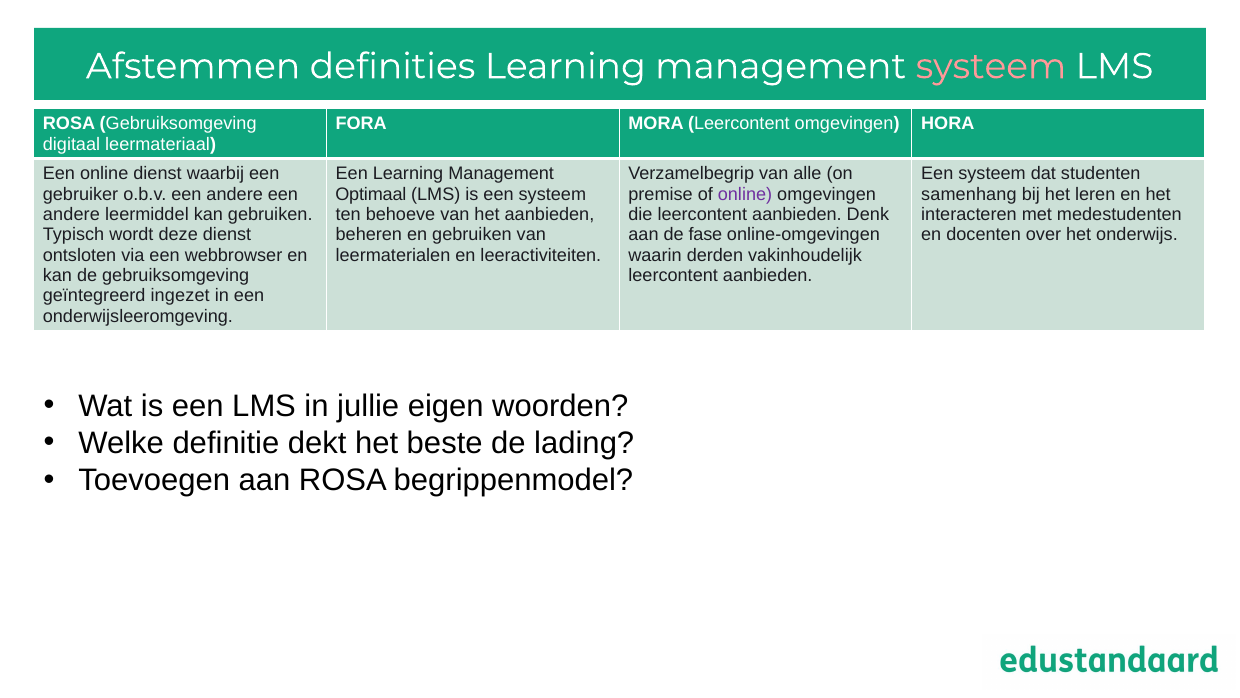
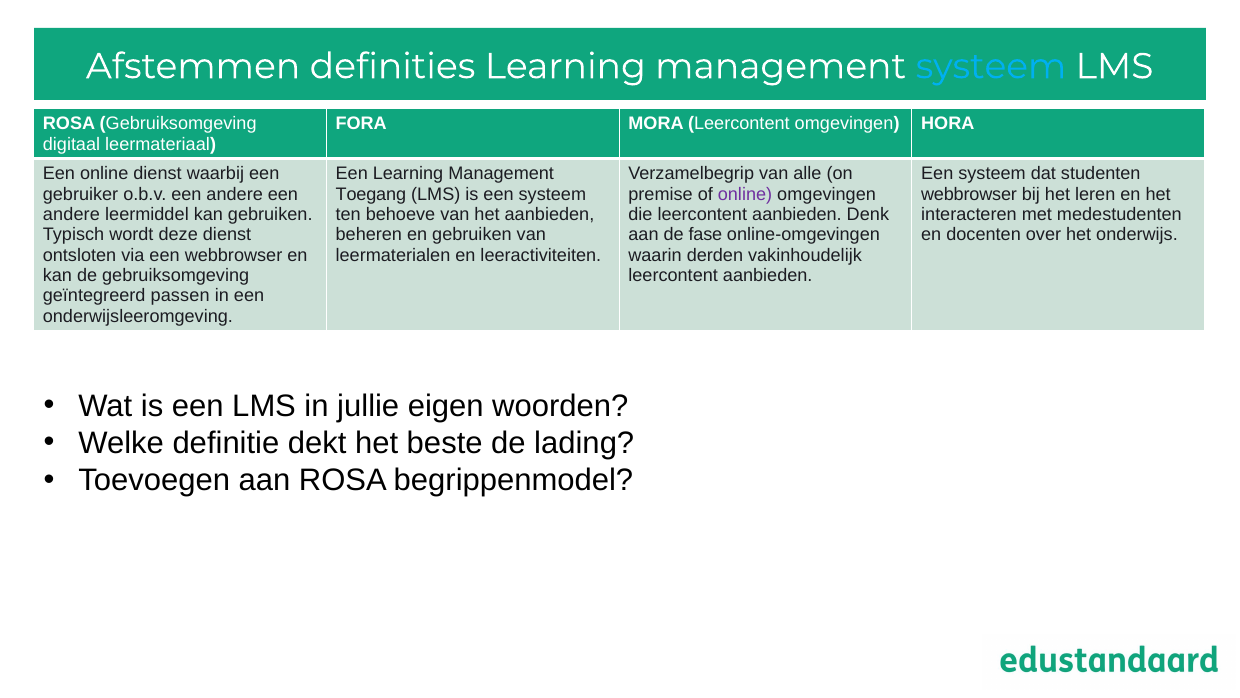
systeem colour: pink -> light blue (991, 66)
Optimaal: Optimaal -> Toegang (371, 194)
samenhang: samenhang -> webbrowser (969, 194)
ingezet: ingezet -> passen (180, 296)
